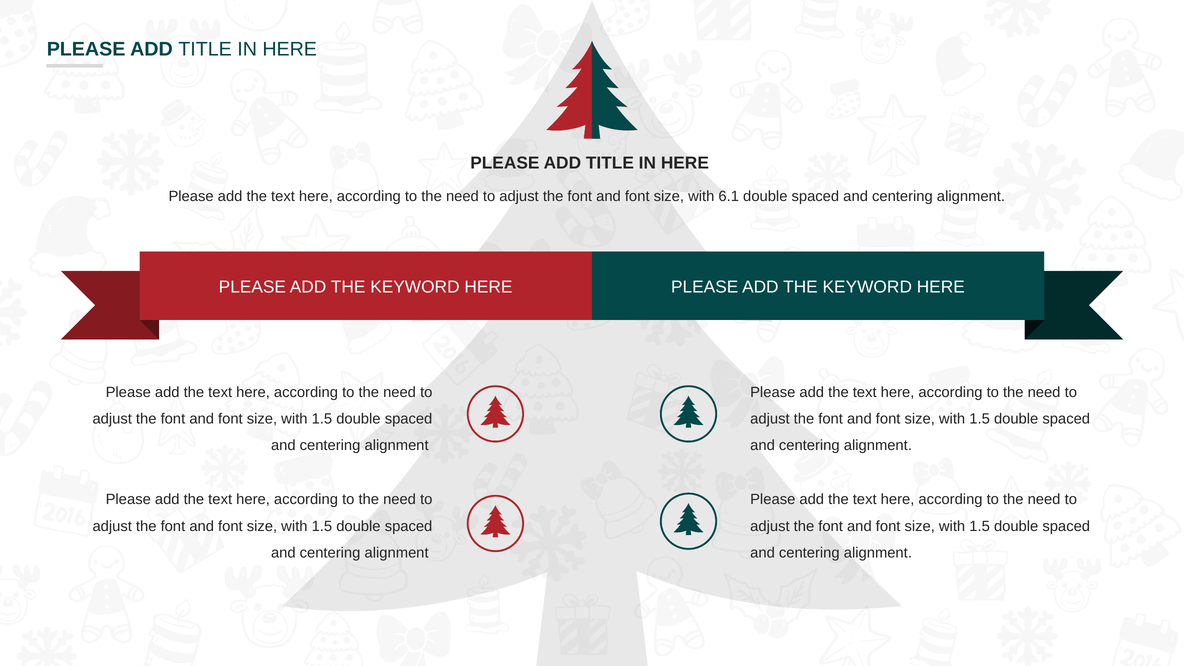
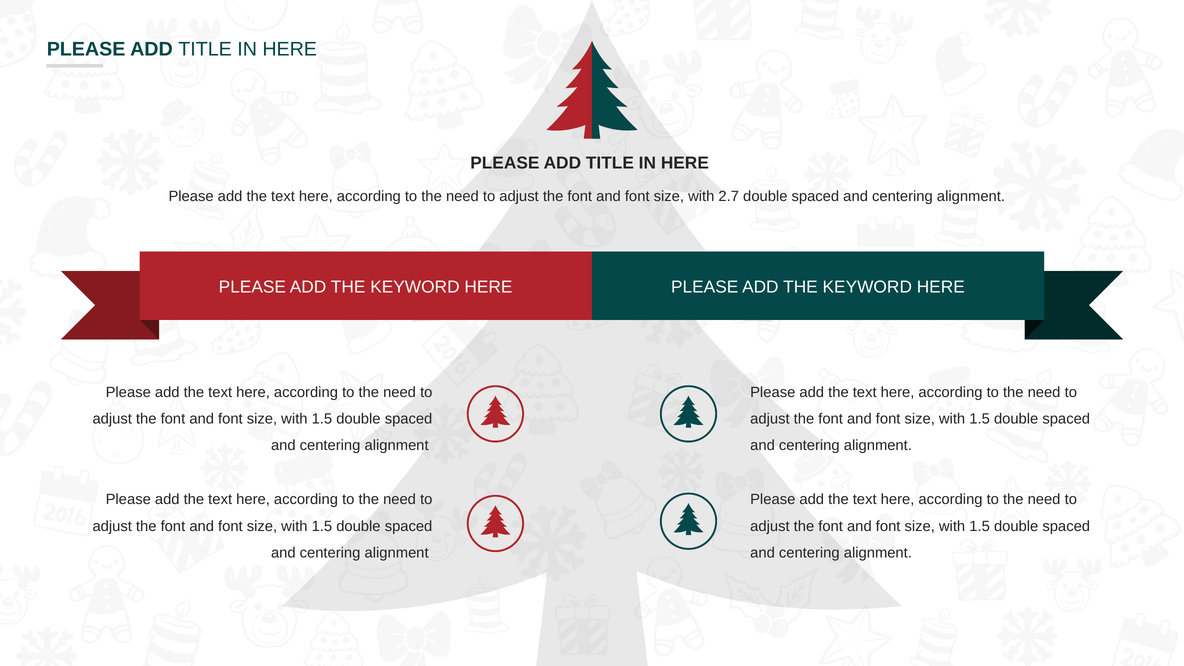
6.1: 6.1 -> 2.7 (729, 196)
